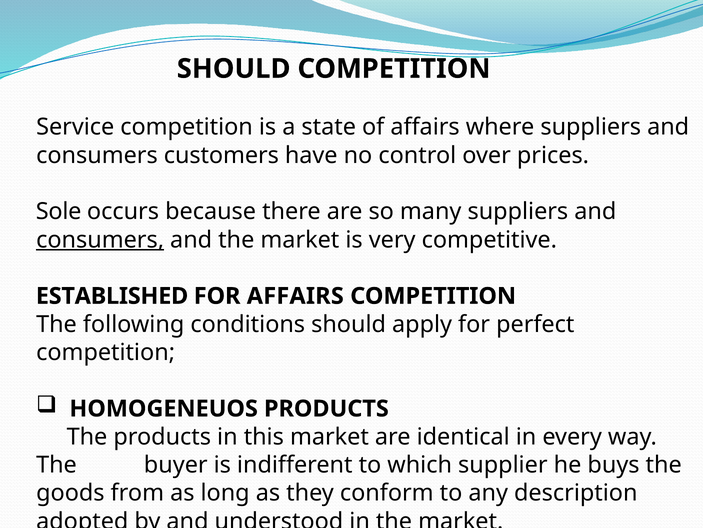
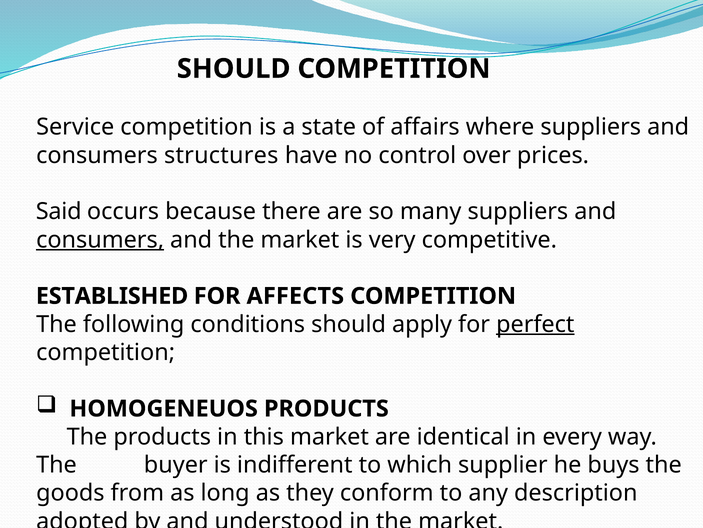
customers: customers -> structures (221, 155)
Sole: Sole -> Said (59, 211)
FOR AFFAIRS: AFFAIRS -> AFFECTS (295, 296)
perfect underline: none -> present (535, 324)
